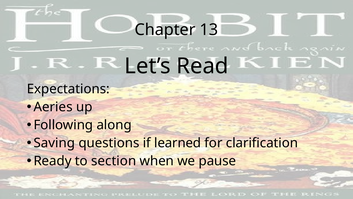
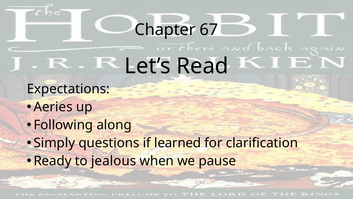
13: 13 -> 67 (209, 30)
Saving: Saving -> Simply (54, 143)
section: section -> jealous (114, 161)
